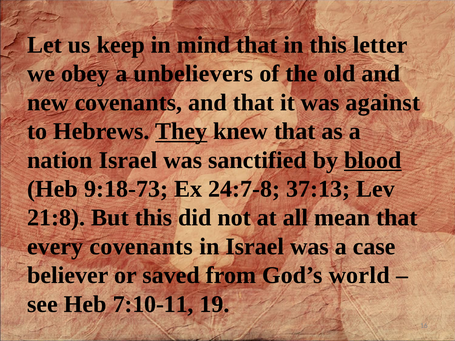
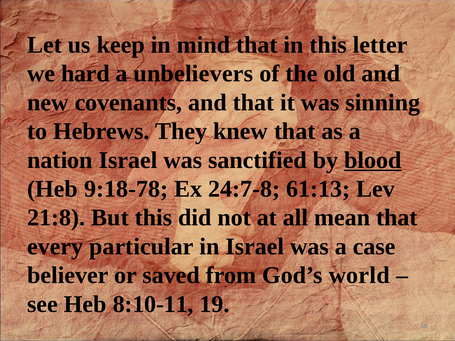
obey: obey -> hard (85, 74)
against: against -> sinning (383, 103)
They underline: present -> none (181, 131)
9:18-73: 9:18-73 -> 9:18-78 (126, 189)
37:13: 37:13 -> 61:13 (318, 189)
every covenants: covenants -> particular (141, 247)
7:10-11: 7:10-11 -> 8:10-11 (153, 304)
